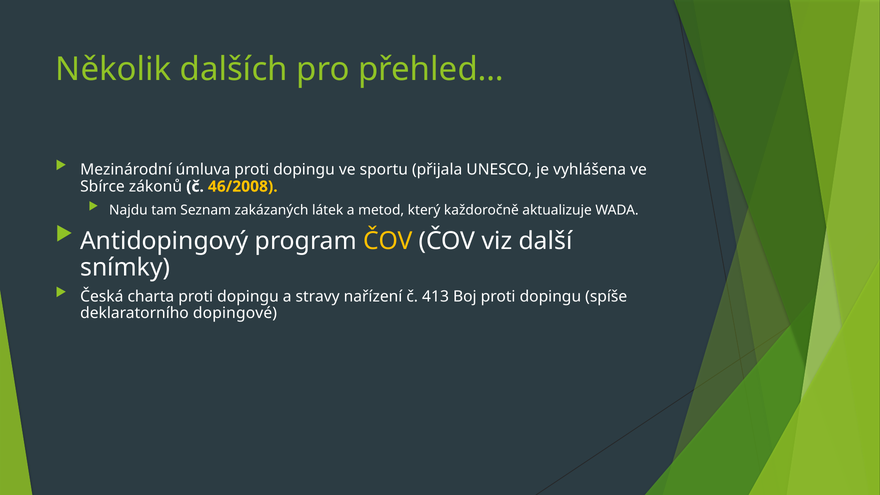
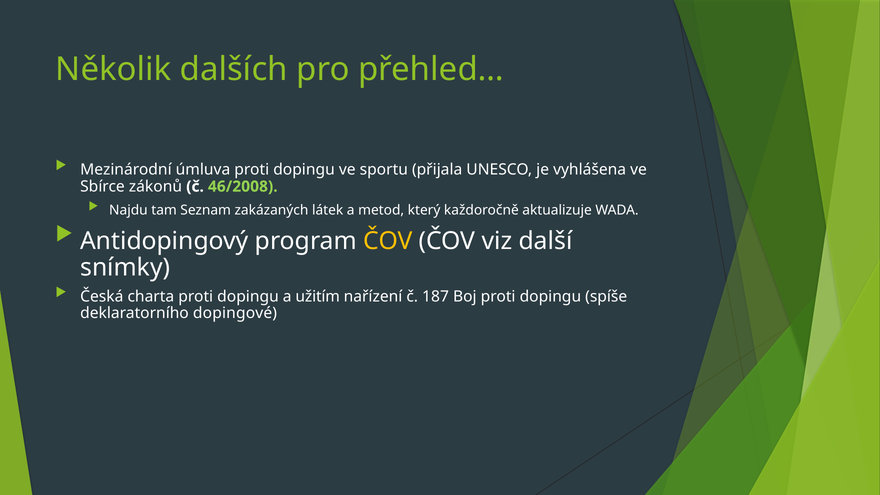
46/2008 colour: yellow -> light green (243, 187)
stravy: stravy -> užitím (318, 296)
413: 413 -> 187 (436, 296)
